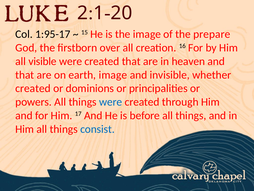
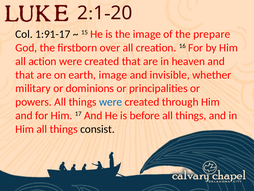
1:95-17: 1:95-17 -> 1:91-17 (53, 34)
visible: visible -> action (42, 61)
created: created -> military (33, 88)
consist colour: blue -> black (97, 129)
